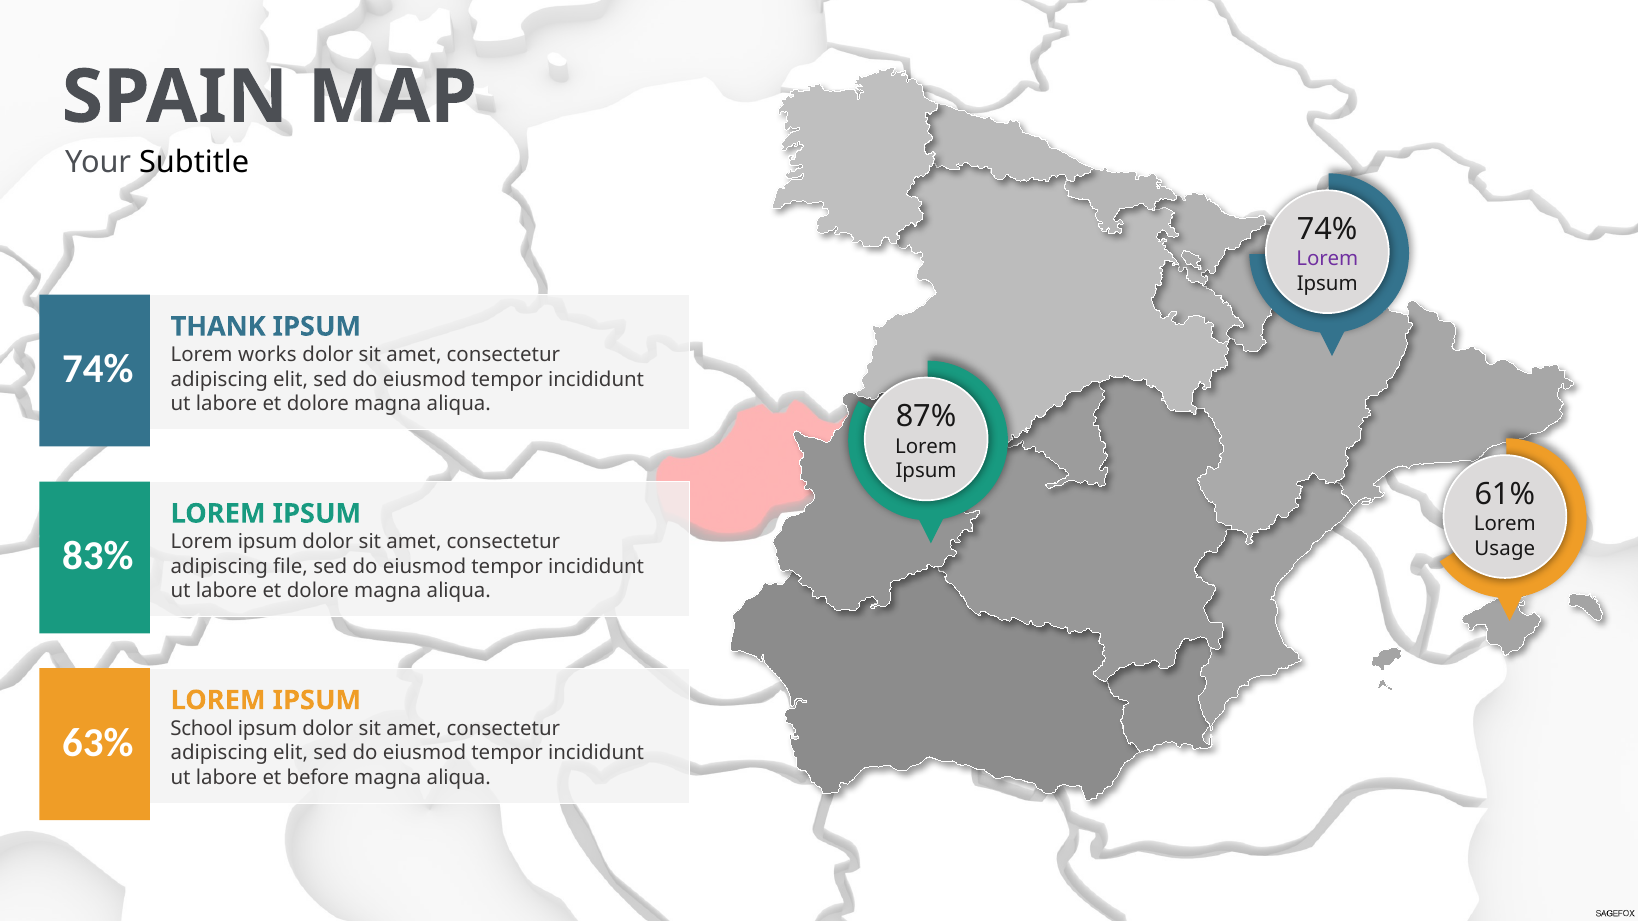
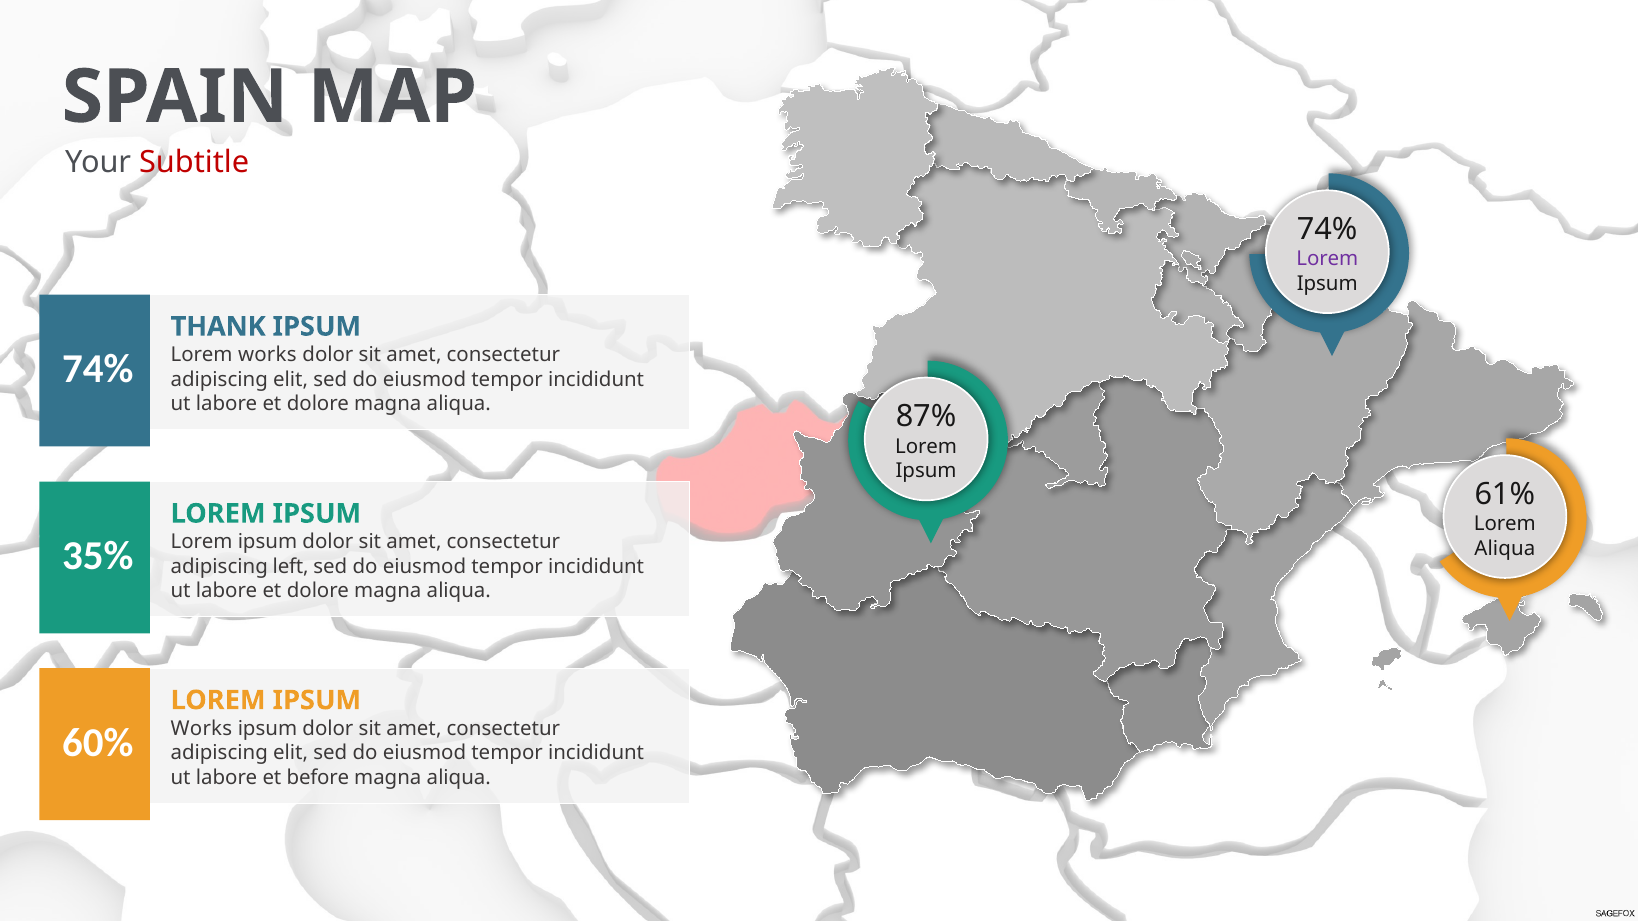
Subtitle colour: black -> red (194, 163)
83%: 83% -> 35% (98, 556)
Usage: Usage -> Aliqua (1505, 549)
file: file -> left (291, 567)
School: School -> Works (201, 729)
63%: 63% -> 60% (98, 743)
